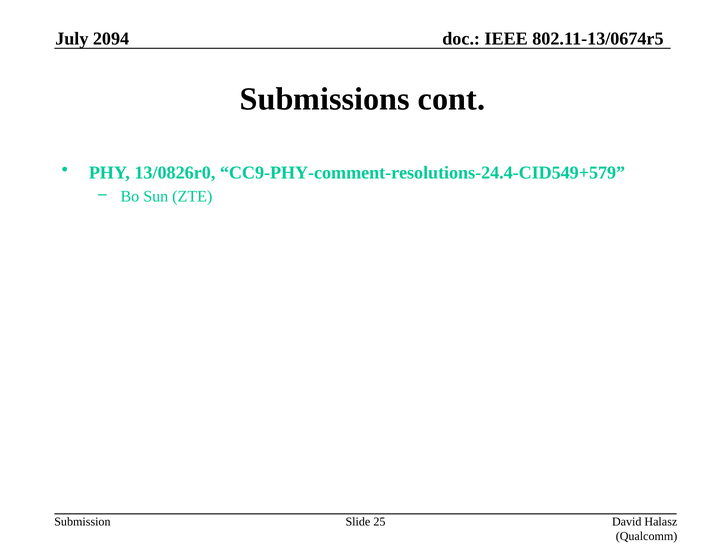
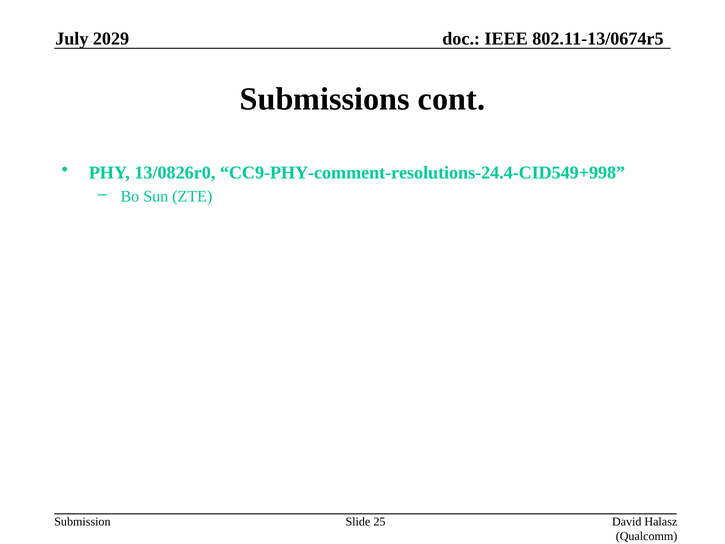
2094: 2094 -> 2029 (111, 39)
CC9-PHY-comment-resolutions-24.4-CID549+579: CC9-PHY-comment-resolutions-24.4-CID549+579 -> CC9-PHY-comment-resolutions-24.4-CID549+998 (423, 173)
